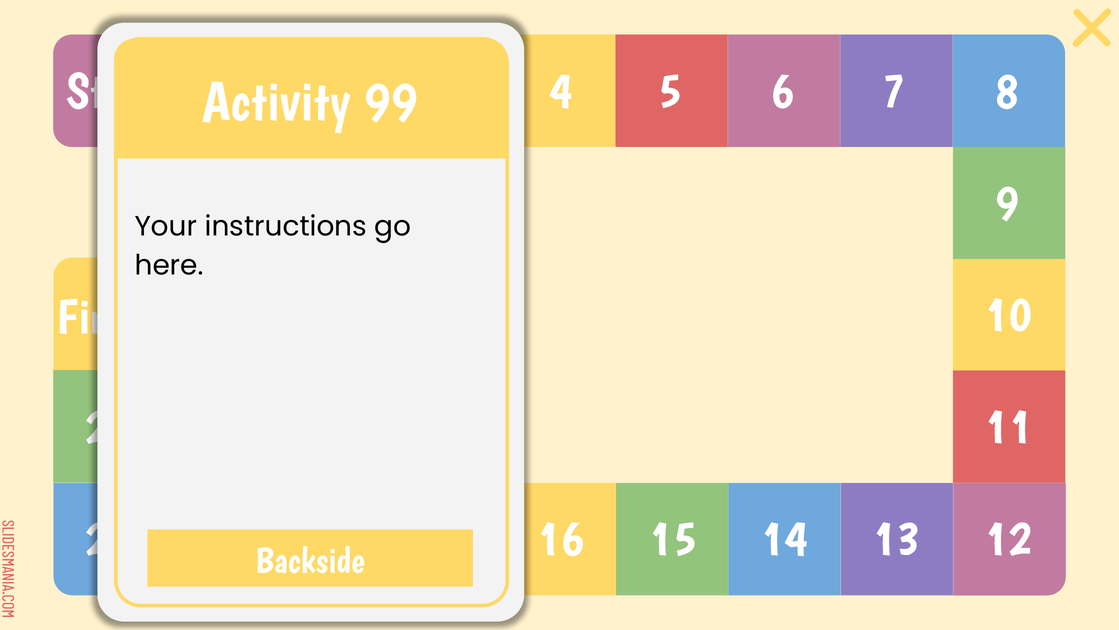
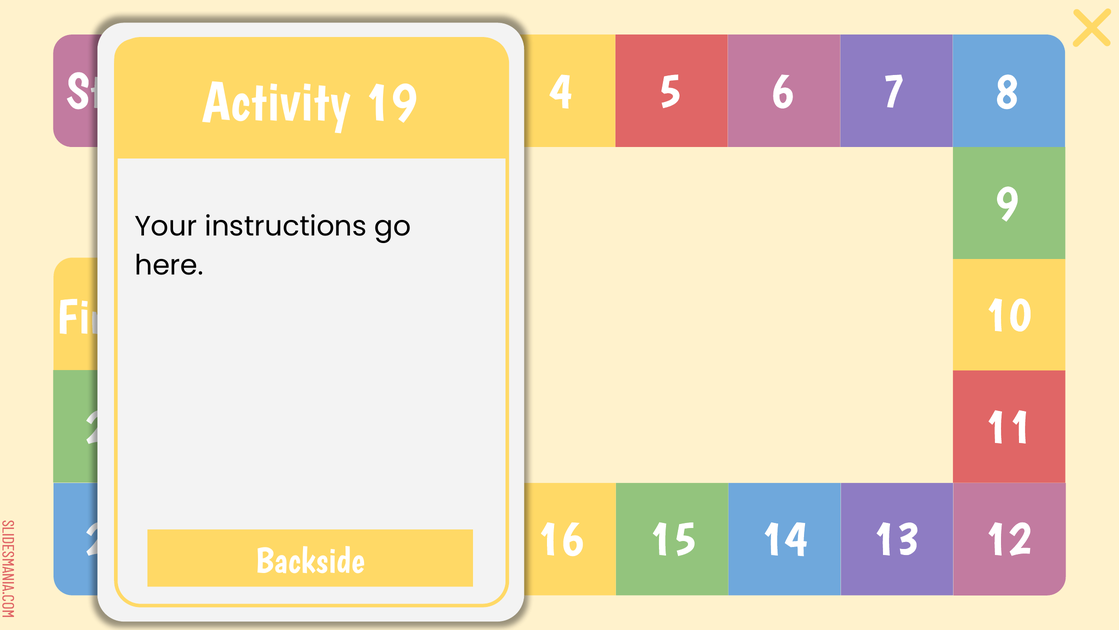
99: 99 -> 19 (391, 102)
